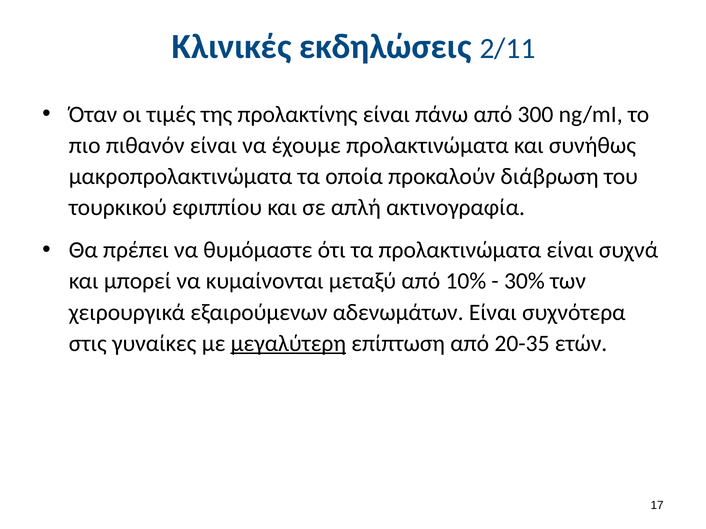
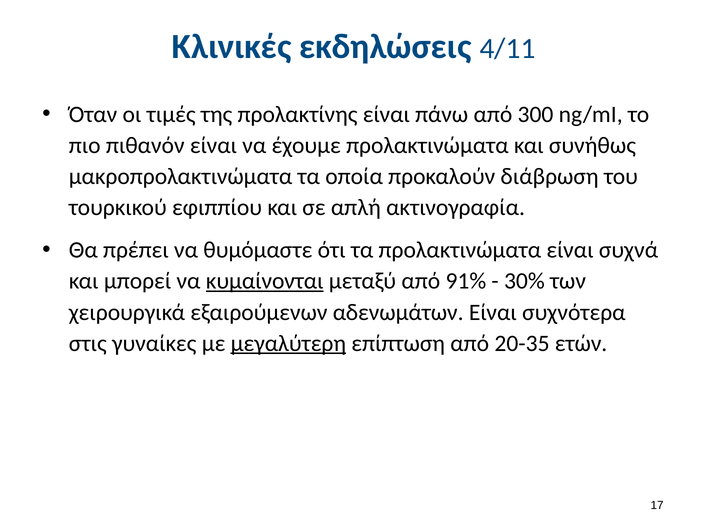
2/11: 2/11 -> 4/11 (508, 48)
κυμαίνονται underline: none -> present (265, 281)
10%: 10% -> 91% (466, 281)
